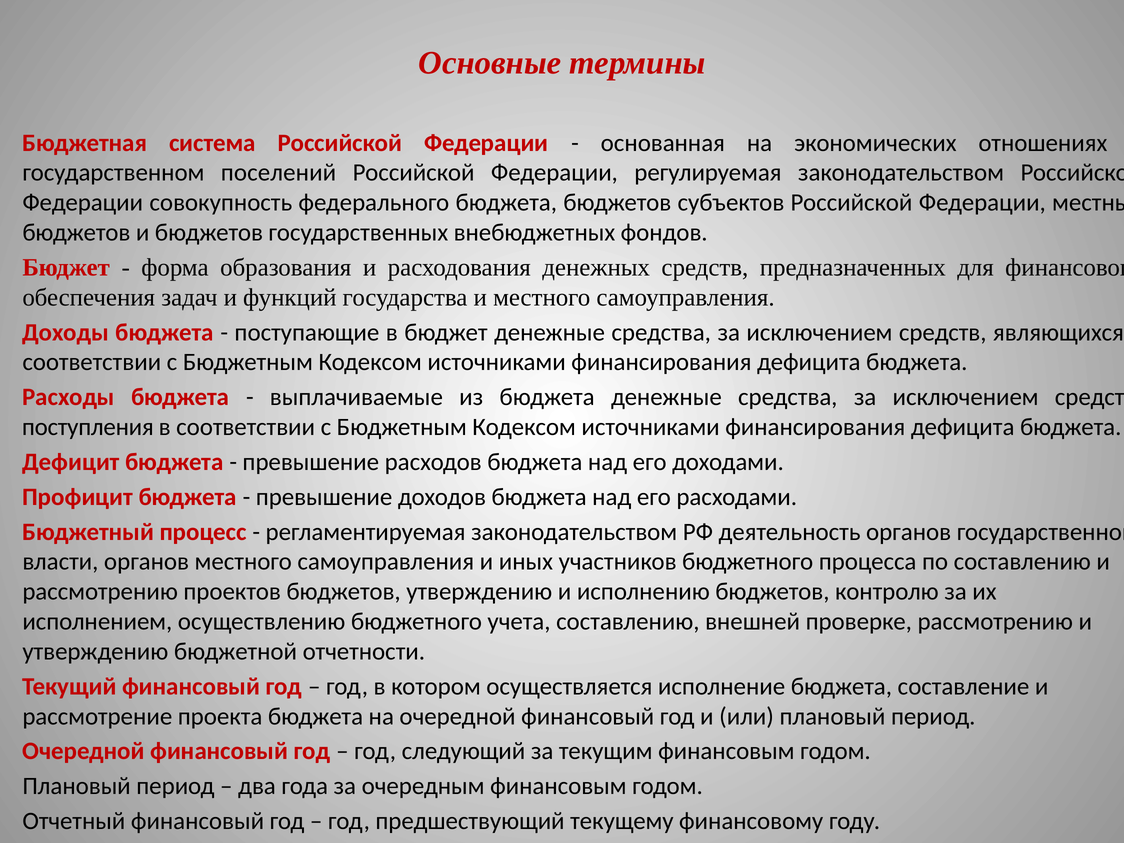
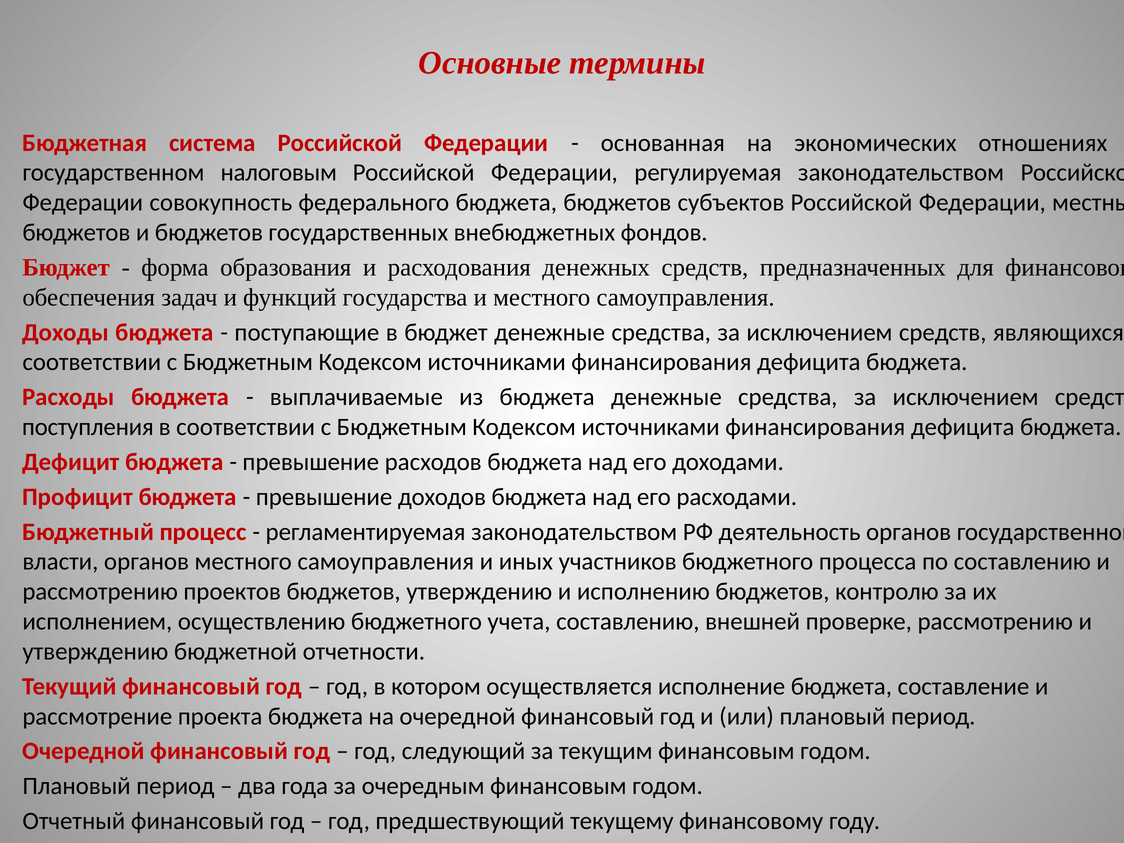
поселений: поселений -> налоговым (279, 173)
